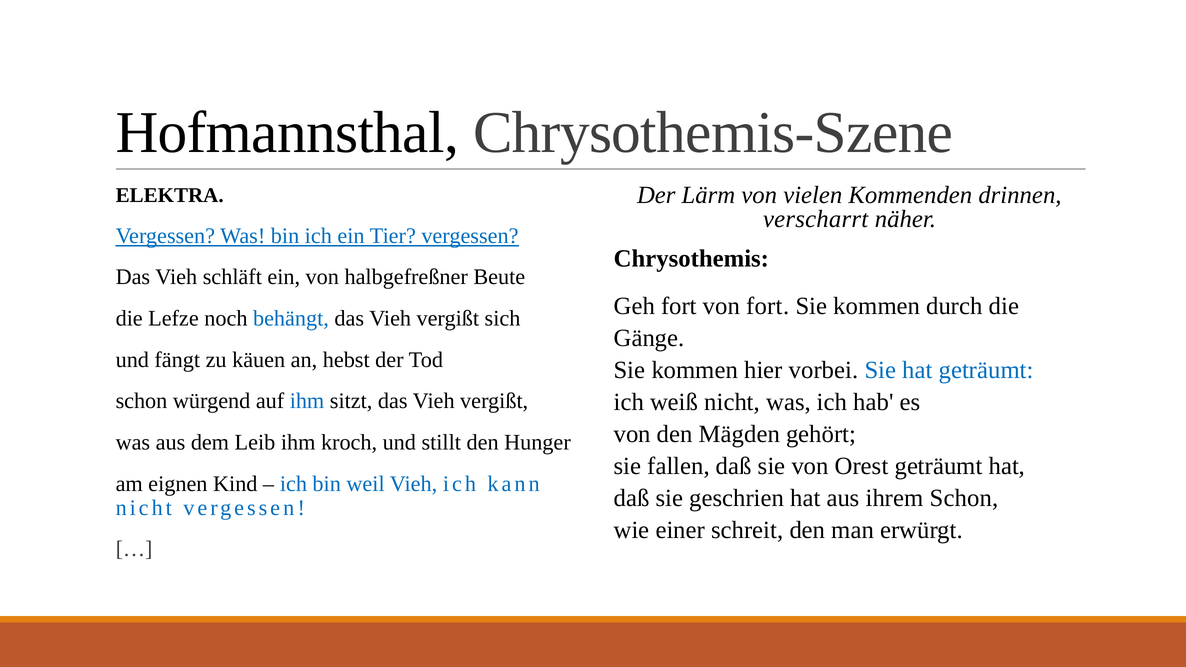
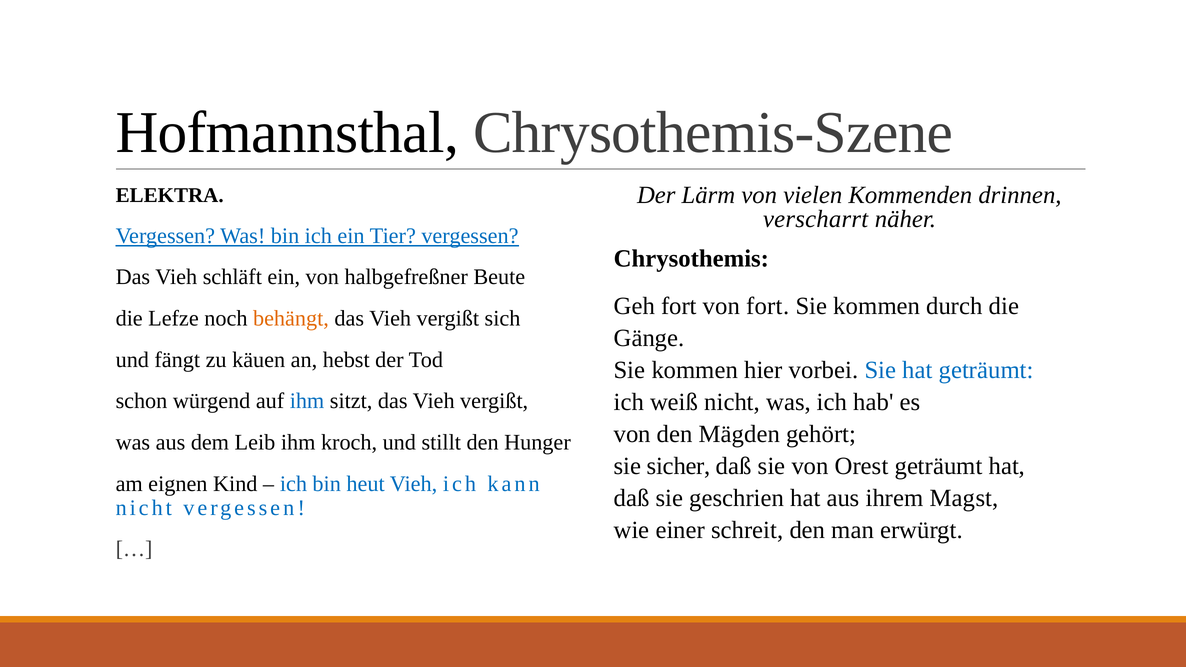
behängt colour: blue -> orange (291, 319)
fallen: fallen -> sicher (679, 466)
weil: weil -> heut (366, 484)
ihrem Schon: Schon -> Magst (964, 498)
